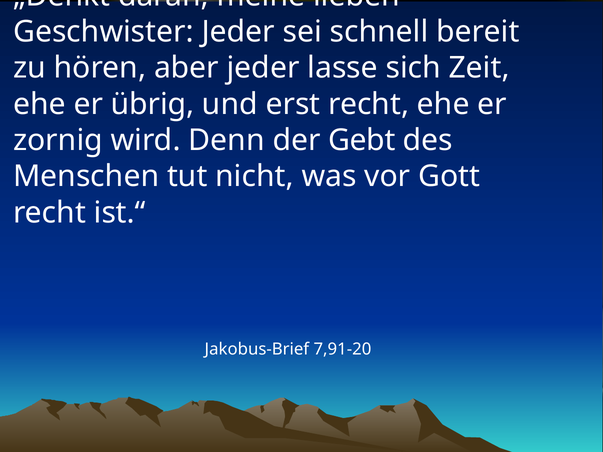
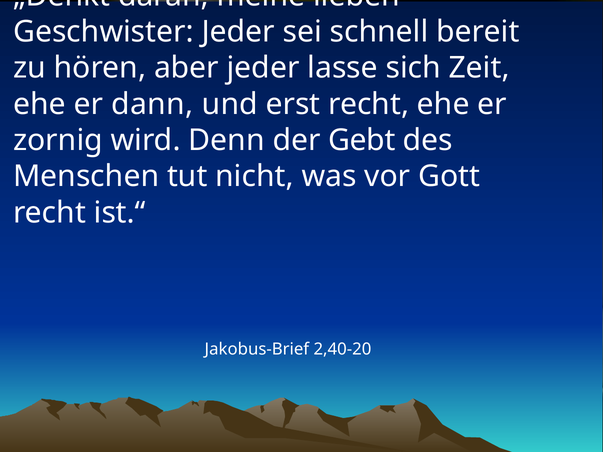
übrig: übrig -> dann (152, 104)
7,91-20: 7,91-20 -> 2,40-20 (342, 350)
